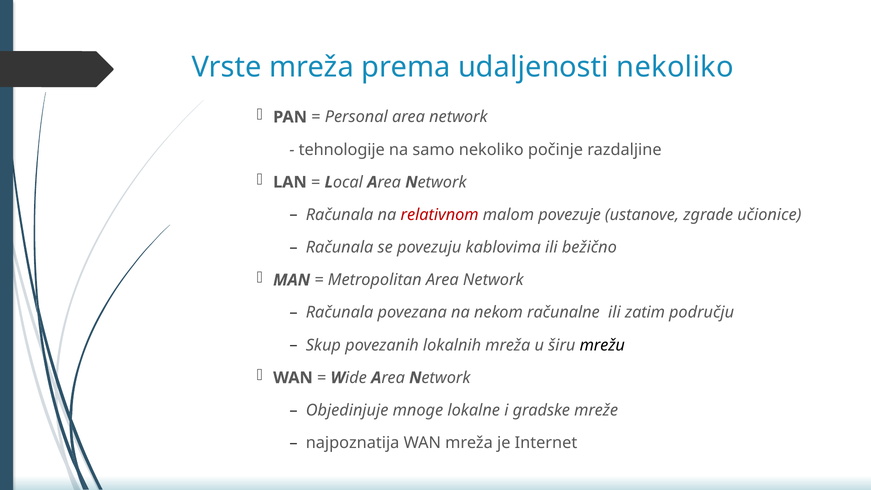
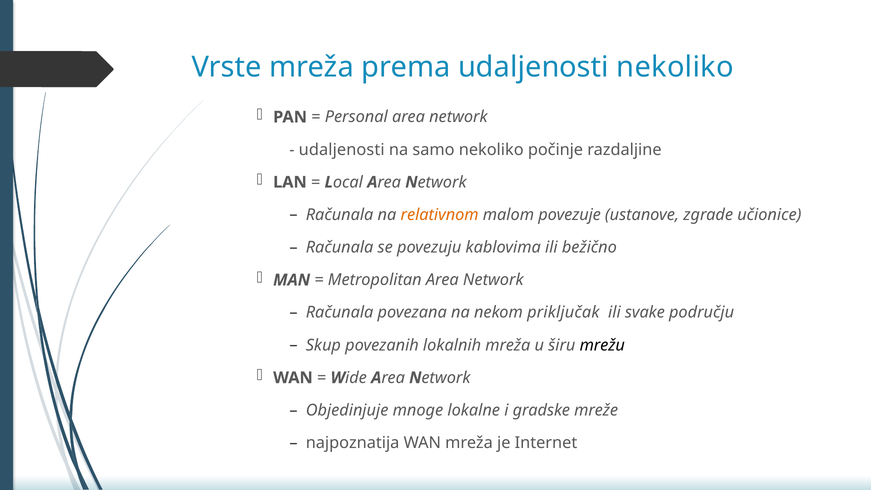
tehnologije: tehnologije -> udaljenosti (342, 150)
relativnom colour: red -> orange (440, 215)
računalne: računalne -> priključak (563, 313)
zatim: zatim -> svake (645, 313)
